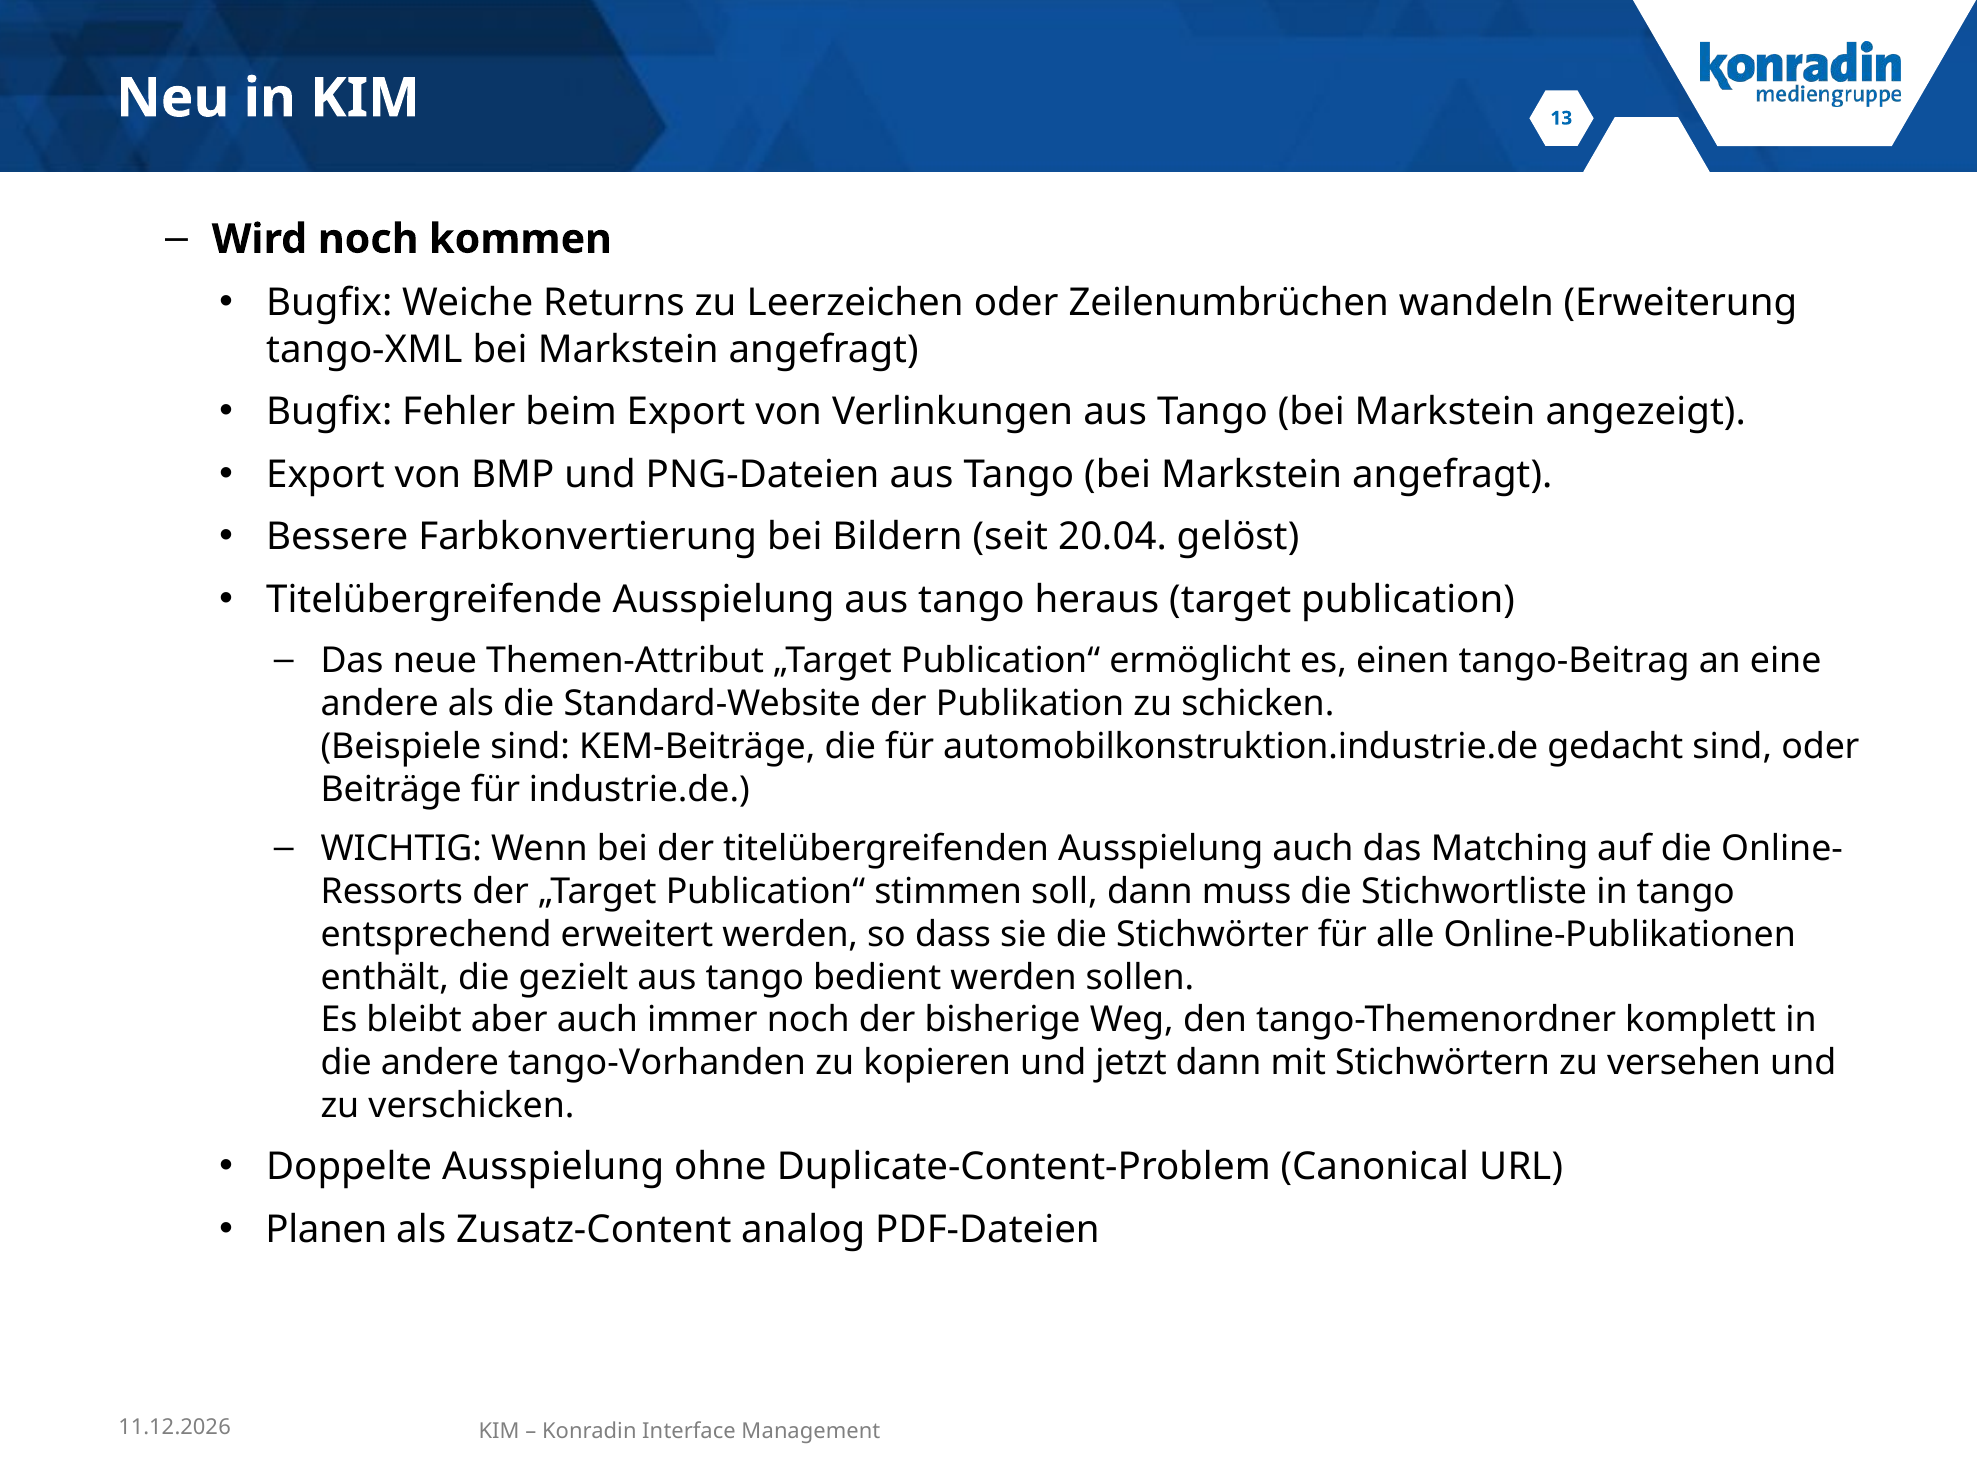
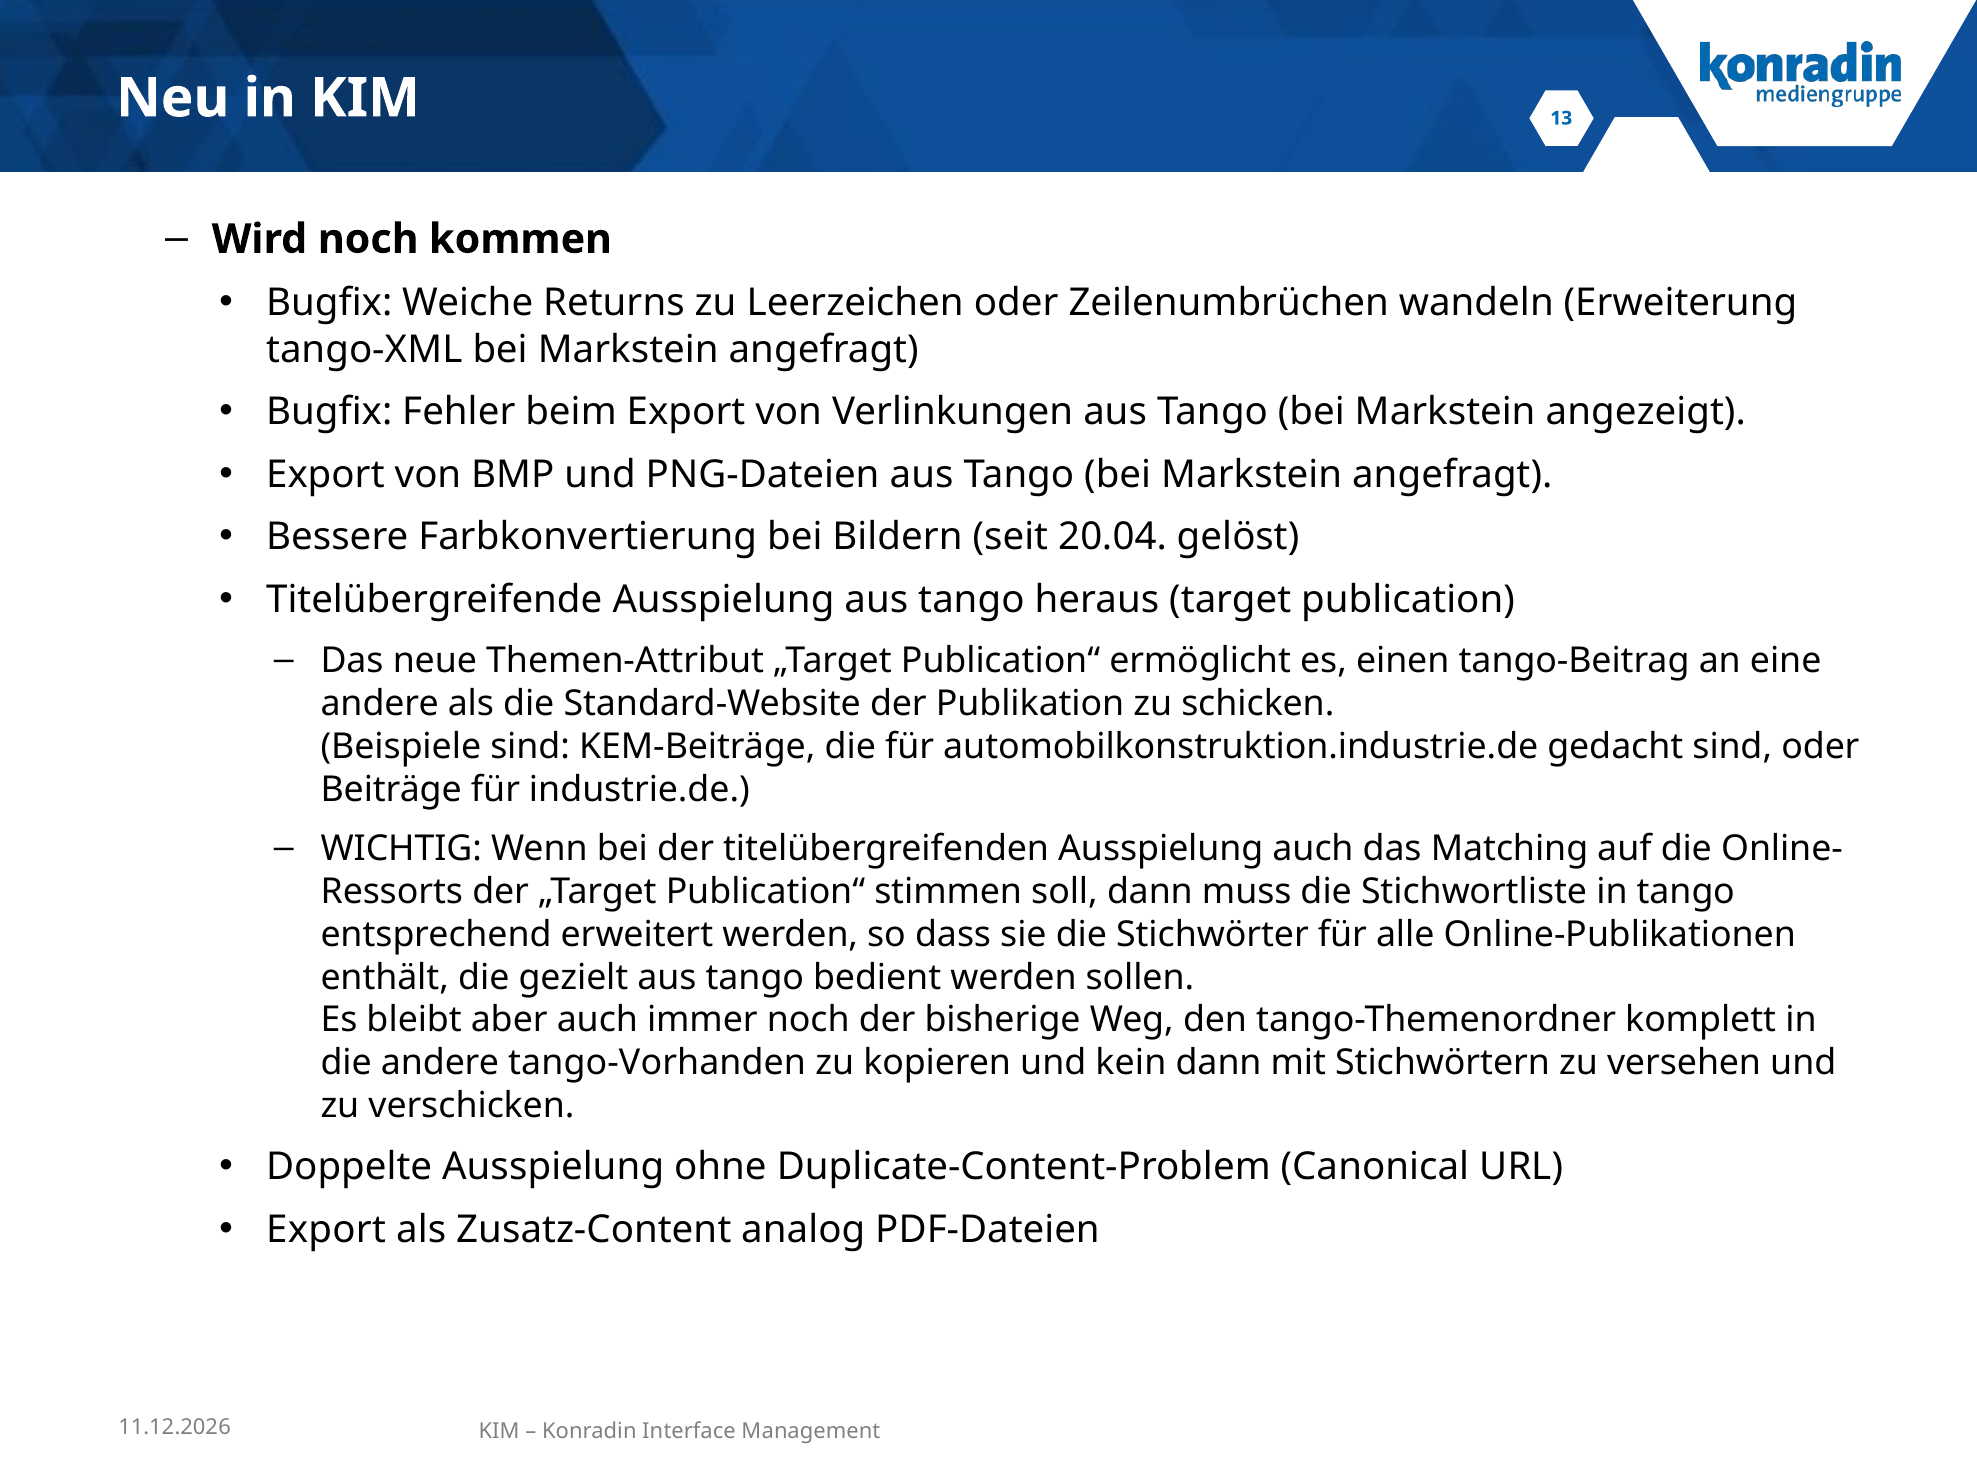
jetzt: jetzt -> kein (1131, 1063)
Planen: Planen -> Export (326, 1230)
